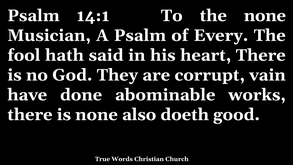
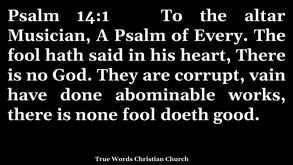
the none: none -> altar (265, 16)
none also: also -> fool (139, 115)
